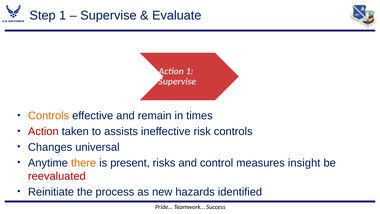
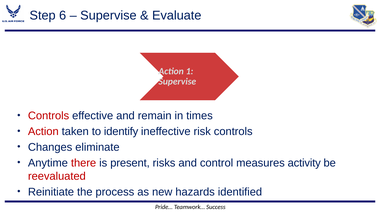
Step 1: 1 -> 6 (63, 15)
Controls colour: orange -> red (49, 116)
assists: assists -> identify (121, 131)
universal: universal -> eliminate (97, 147)
there colour: orange -> red (84, 163)
insight: insight -> activity (304, 163)
